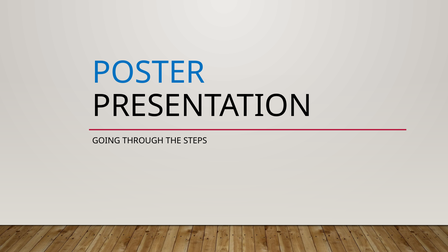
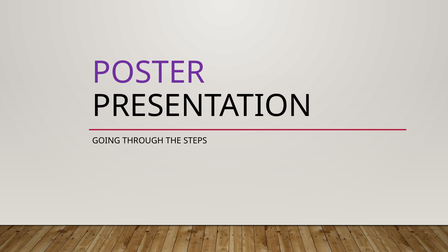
POSTER colour: blue -> purple (149, 73)
